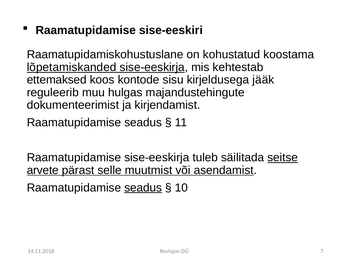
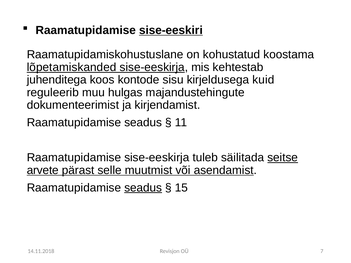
sise-eeskiri underline: none -> present (171, 30)
ettemaksed: ettemaksed -> juhenditega (57, 80)
jääk: jääk -> kuid (263, 80)
10: 10 -> 15 (181, 188)
